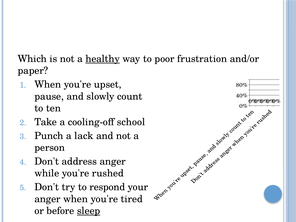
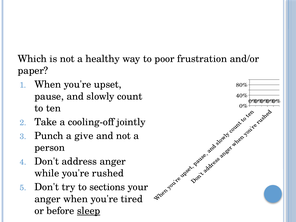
healthy underline: present -> none (103, 59)
school: school -> jointly (131, 122)
lack: lack -> give (84, 136)
respond: respond -> sections (107, 187)
